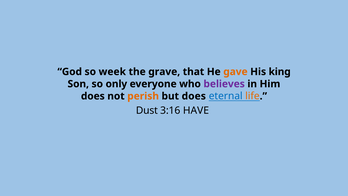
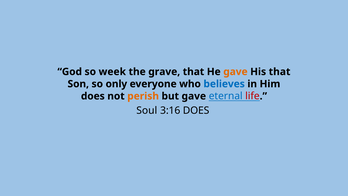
His king: king -> that (280, 72)
believes colour: purple -> blue (224, 84)
but does: does -> gave (194, 96)
life colour: orange -> red (252, 96)
Dust: Dust -> Soul (147, 110)
3:16 HAVE: HAVE -> DOES (196, 110)
